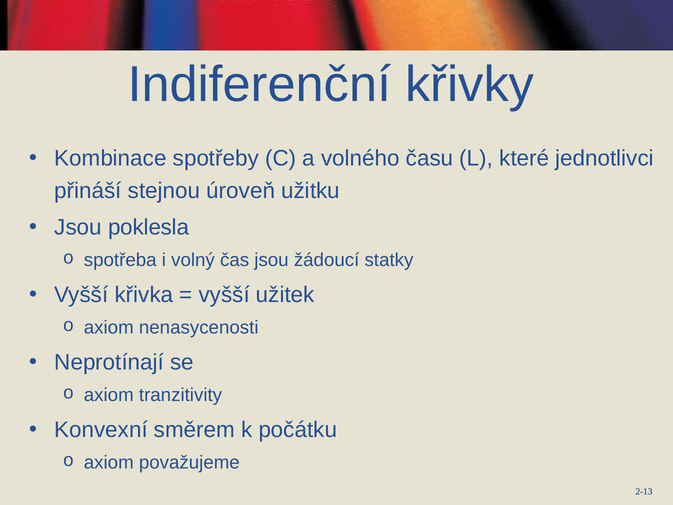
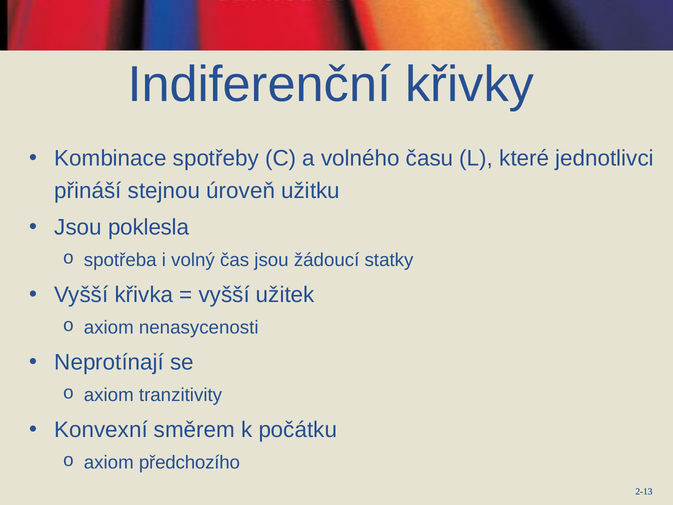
považujeme: považujeme -> předchozího (189, 462)
